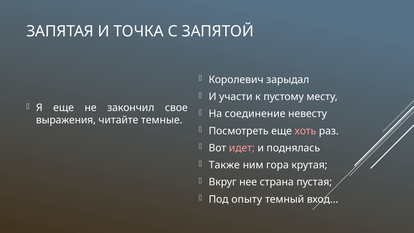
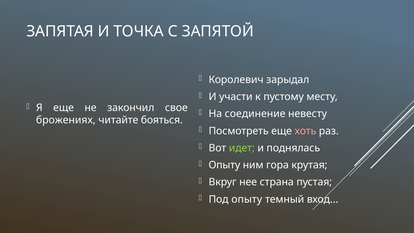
выражения: выражения -> брожениях (66, 120)
темные: темные -> бояться (162, 120)
идет colour: pink -> light green (242, 148)
Также: Также -> Опыту (224, 165)
